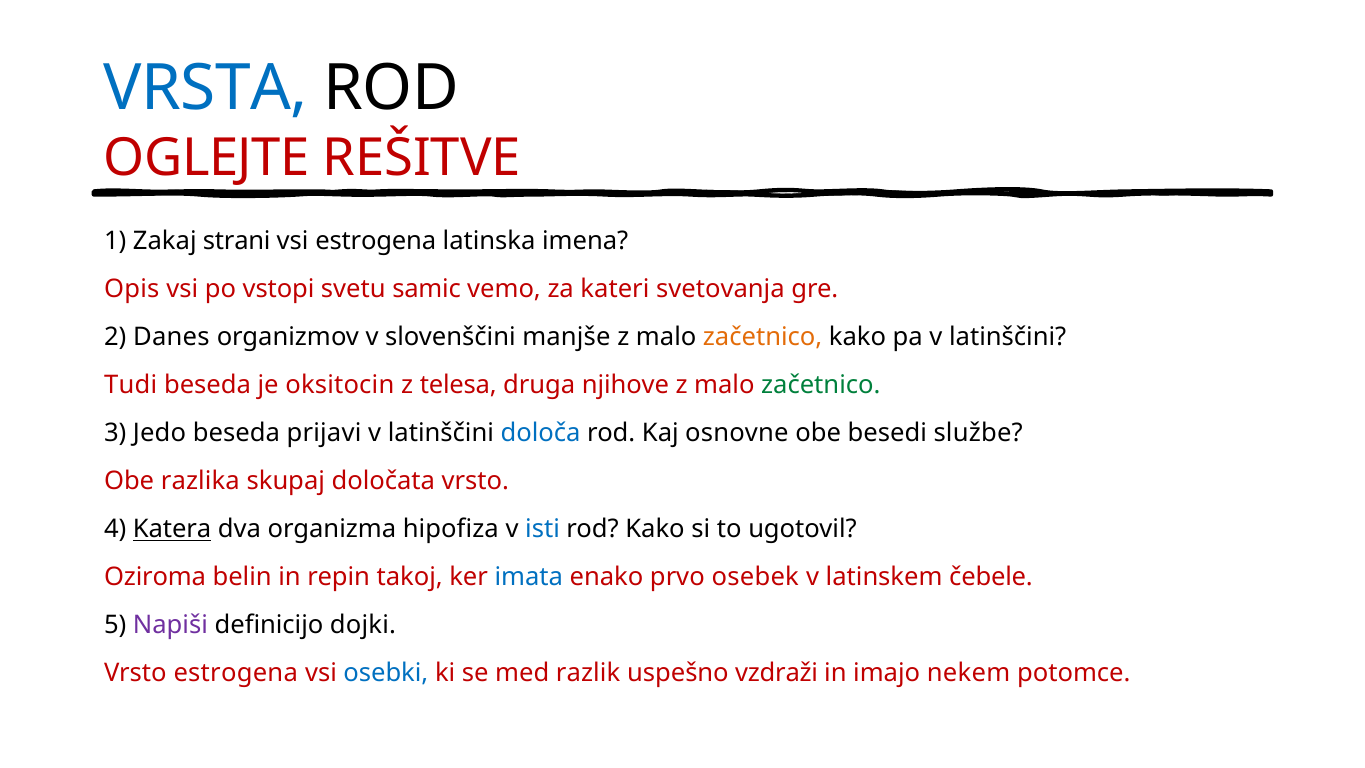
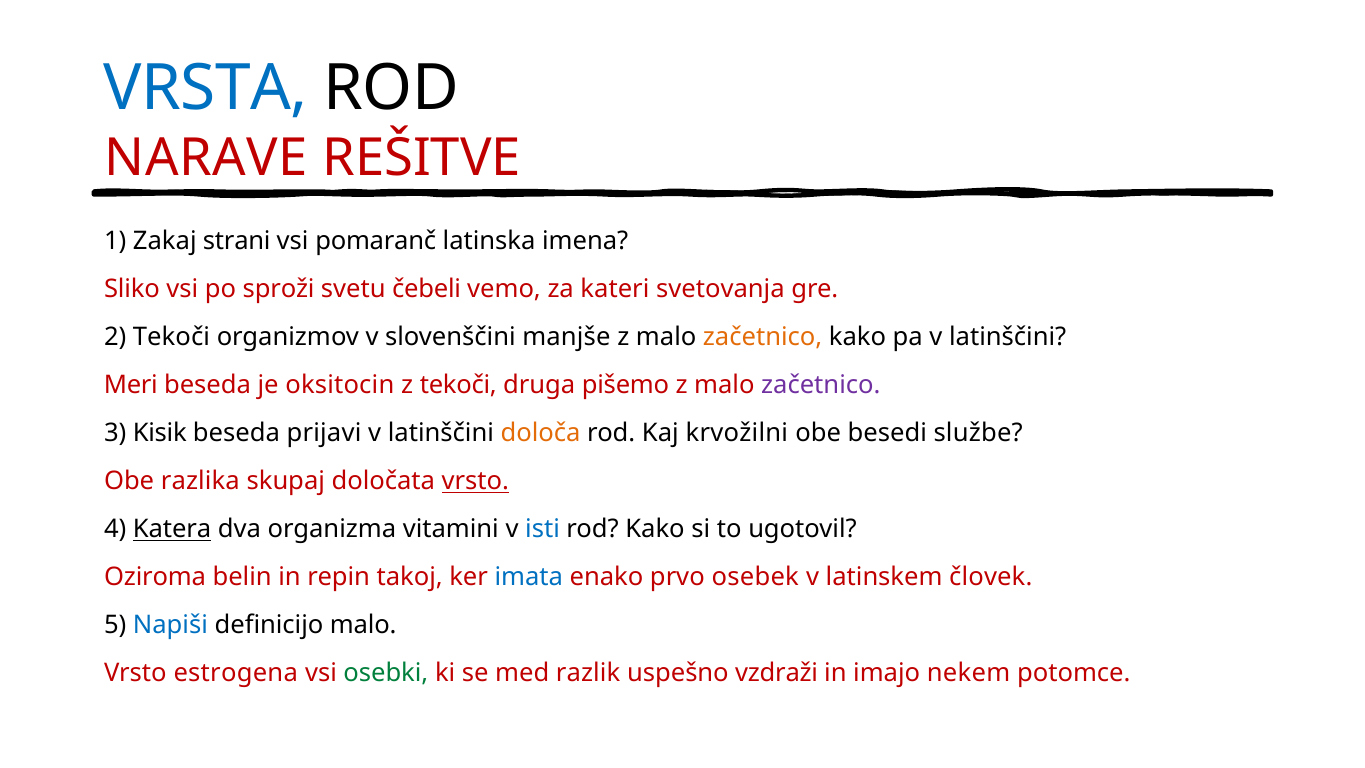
OGLEJTE: OGLEJTE -> NARAVE (206, 158)
vsi estrogena: estrogena -> pomaranč (376, 241)
Opis: Opis -> Sliko (132, 289)
vstopi: vstopi -> sproži (279, 289)
samic: samic -> čebeli (427, 289)
2 Danes: Danes -> Tekoči (171, 337)
Tudi: Tudi -> Meri (131, 385)
z telesa: telesa -> tekoči (458, 385)
njihove: njihove -> pišemo (626, 385)
začetnico colour: green -> purple (821, 385)
Jedo: Jedo -> Kisik (160, 433)
določa colour: blue -> orange (541, 433)
osnovne: osnovne -> krvožilni (737, 433)
vrsto underline: none -> present (475, 481)
hipofiza: hipofiza -> vitamini (451, 529)
čebele: čebele -> človek (991, 577)
Napiši colour: purple -> blue (170, 625)
definicijo dojki: dojki -> malo (363, 625)
osebki colour: blue -> green (386, 673)
